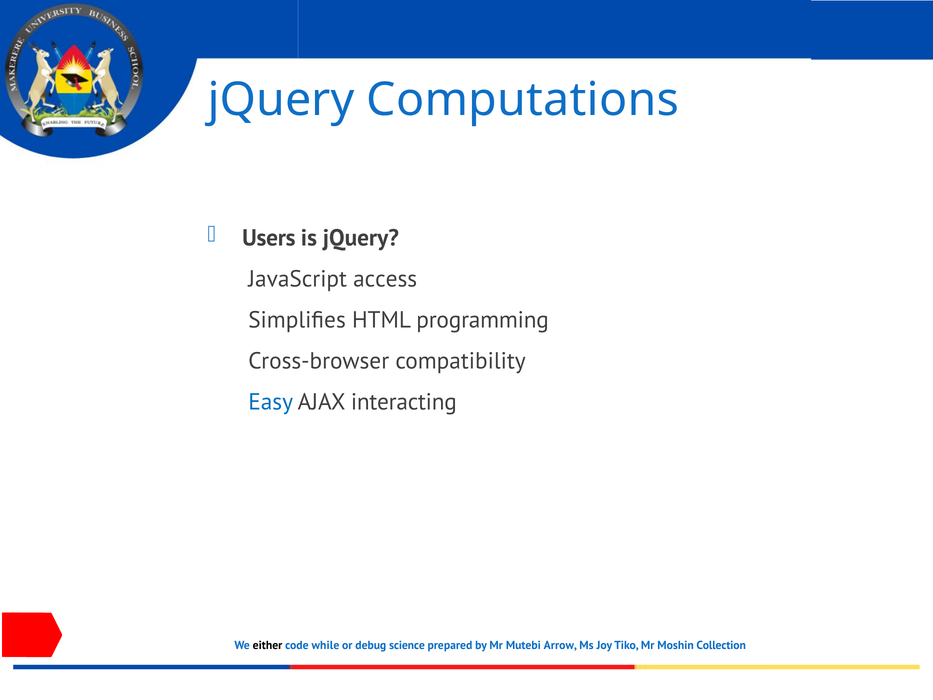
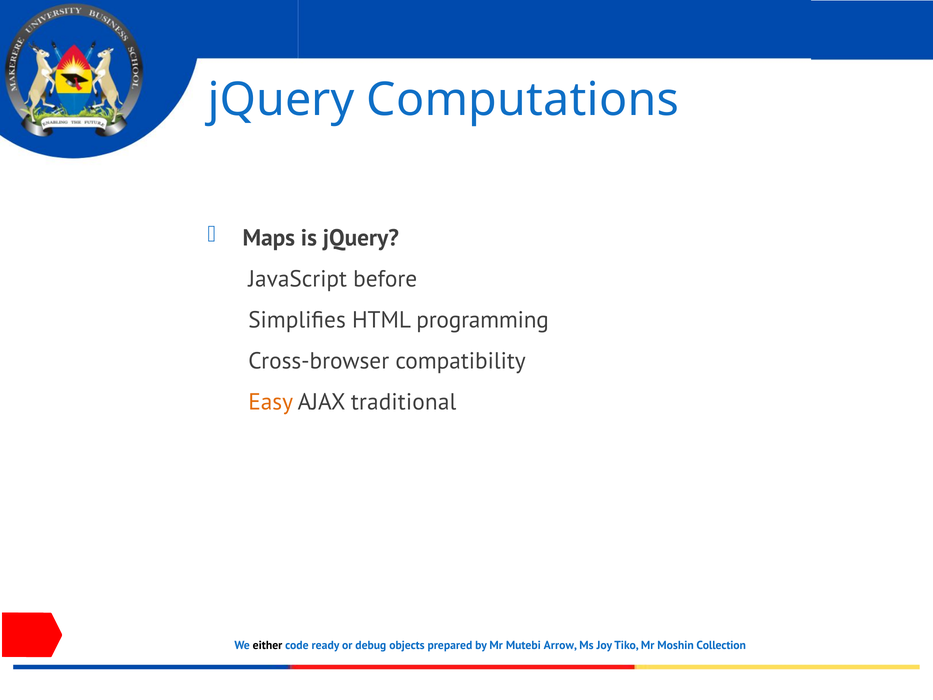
Users: Users -> Maps (269, 238)
access: access -> before (385, 279)
Easy colour: blue -> orange (271, 402)
interacting: interacting -> traditional (404, 402)
while: while -> ready (326, 645)
science: science -> objects (407, 645)
